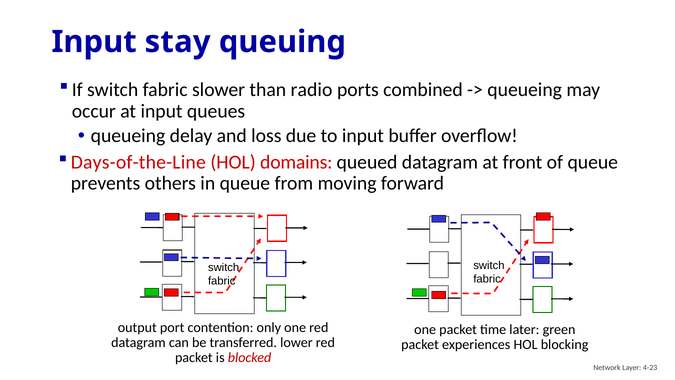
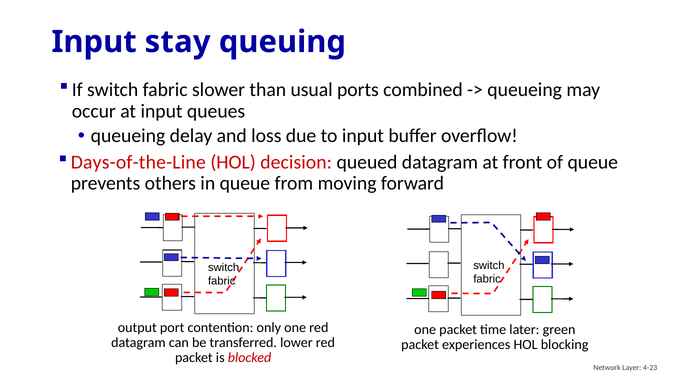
radio: radio -> usual (312, 90)
domains: domains -> decision (296, 162)
